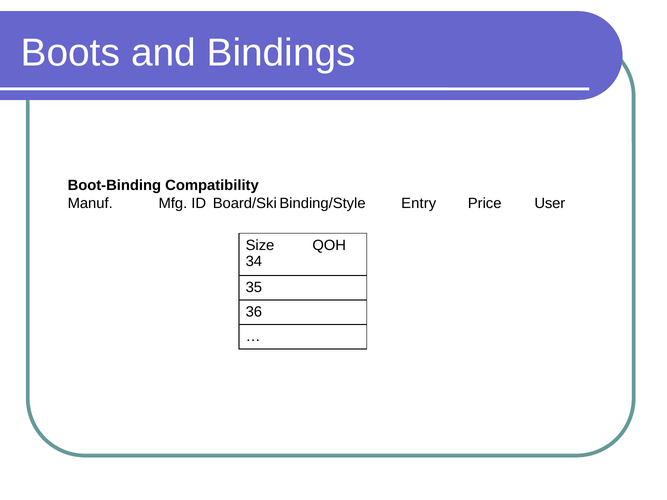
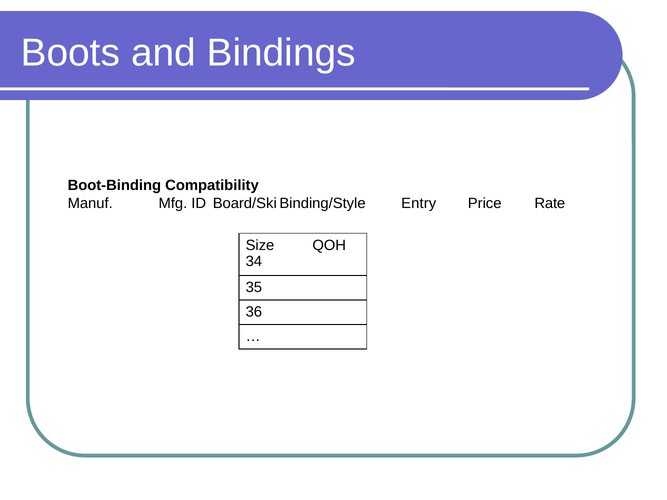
User: User -> Rate (550, 203)
